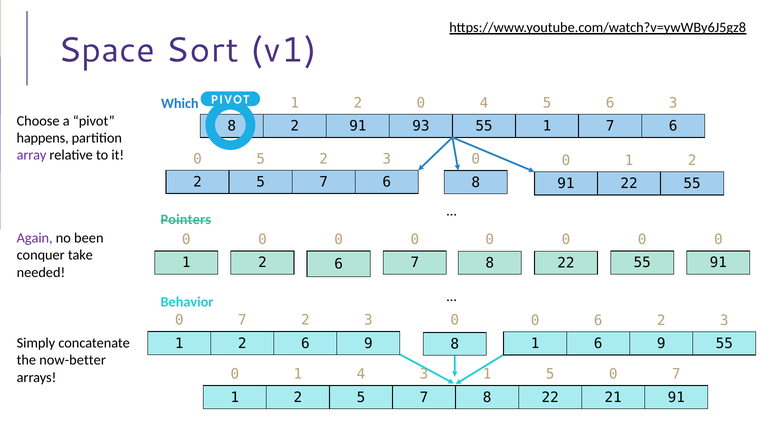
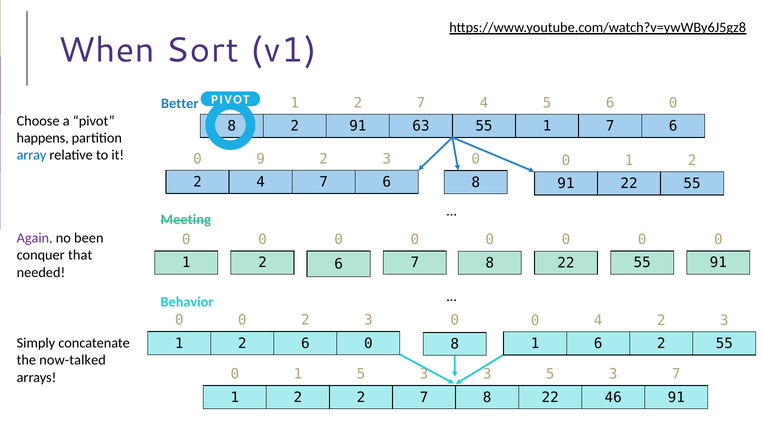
Space: Space -> When (106, 50)
1 2 0: 0 -> 7 (421, 103)
5 6 3: 3 -> 0 (673, 103)
Which: Which -> Better (180, 103)
93: 93 -> 63 (421, 126)
array colour: purple -> blue (32, 155)
0 5: 5 -> 9 (261, 159)
5: 5 -> 4 (261, 182)
Pointers: Pointers -> Meeting (186, 220)
take: take -> that (80, 255)
7: 7 -> 0 (242, 320)
6: 6 -> 4 (598, 321)
2 6 9: 9 -> 0 (368, 343)
1 6 9: 9 -> 2 (661, 344)
now-better: now-better -> now-talked (73, 360)
1 4: 4 -> 5 (361, 374)
1: 1 -> 3 (487, 374)
0: 0 -> 3 (613, 374)
1 2 5: 5 -> 2 (361, 398)
21: 21 -> 46 (613, 398)
